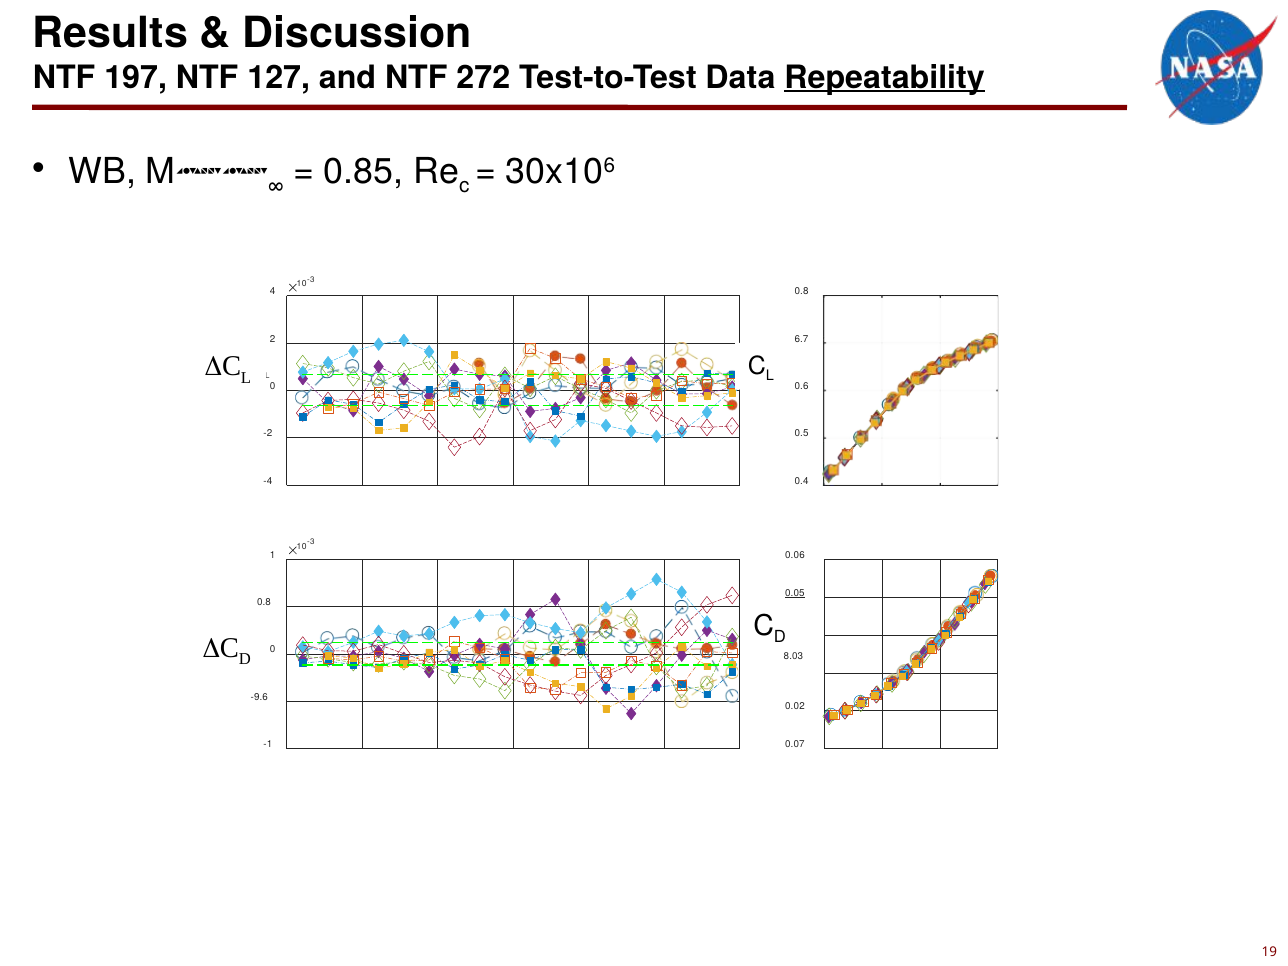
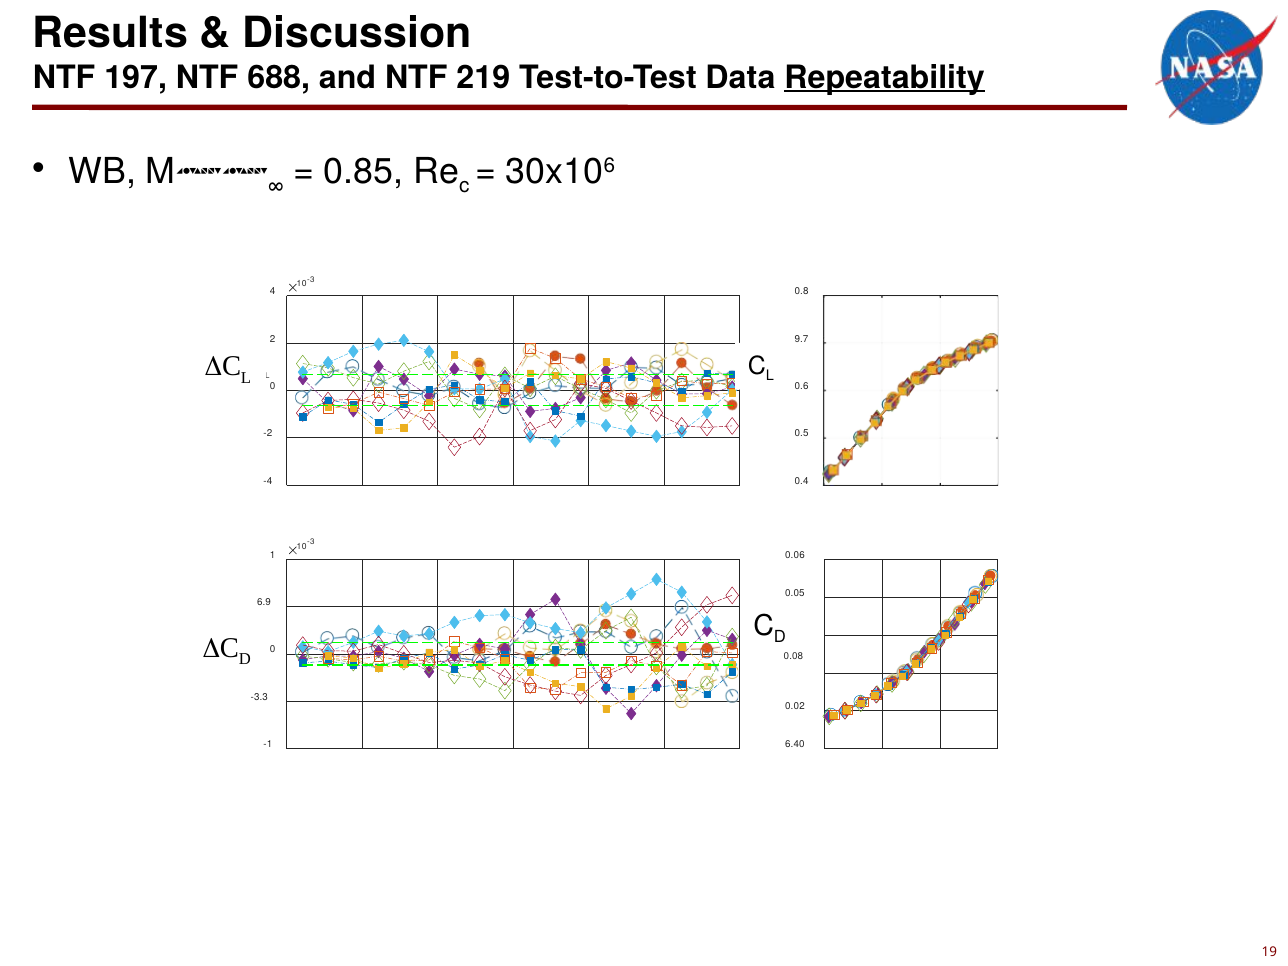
127: 127 -> 688 (279, 78)
272: 272 -> 219 (483, 78)
6.7: 6.7 -> 9.7 (802, 339)
0.05 underline: present -> none (795, 593)
0.8: 0.8 -> 6.9 (264, 602)
8.03: 8.03 -> 0.08 (793, 656)
-9.6: -9.6 -> -3.3 (259, 697)
0.07: 0.07 -> 6.40 (795, 745)
